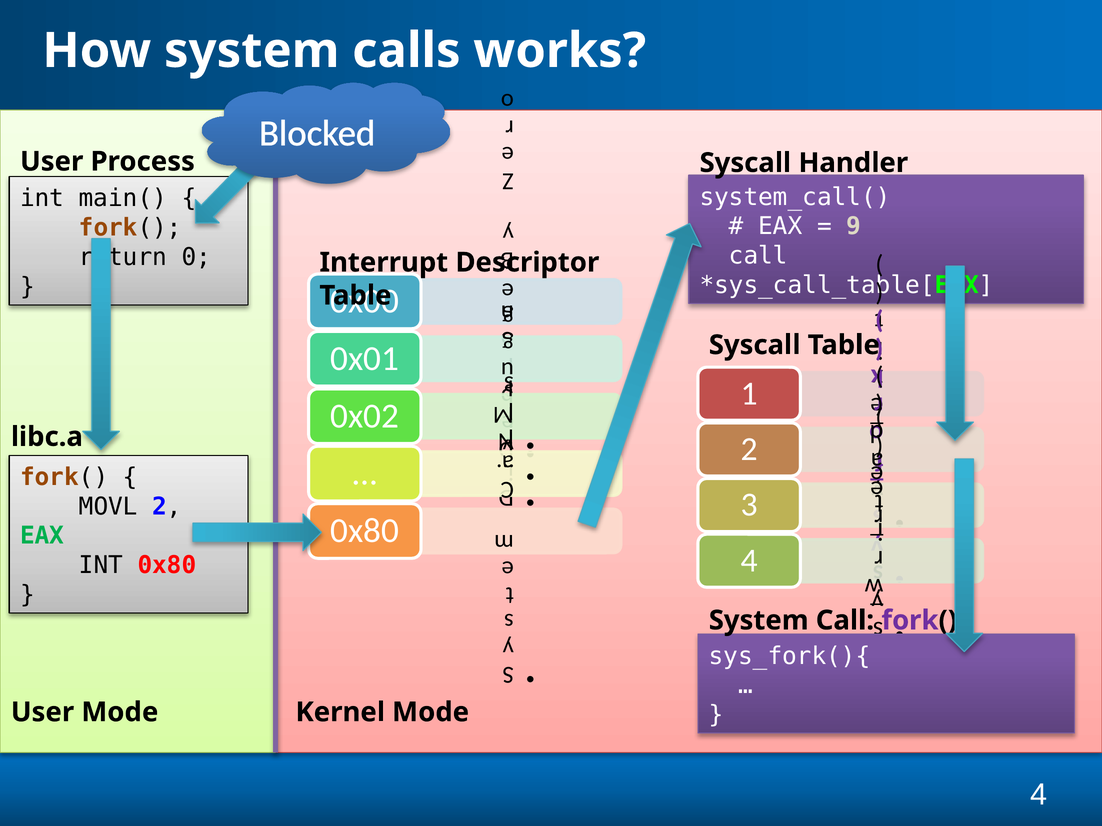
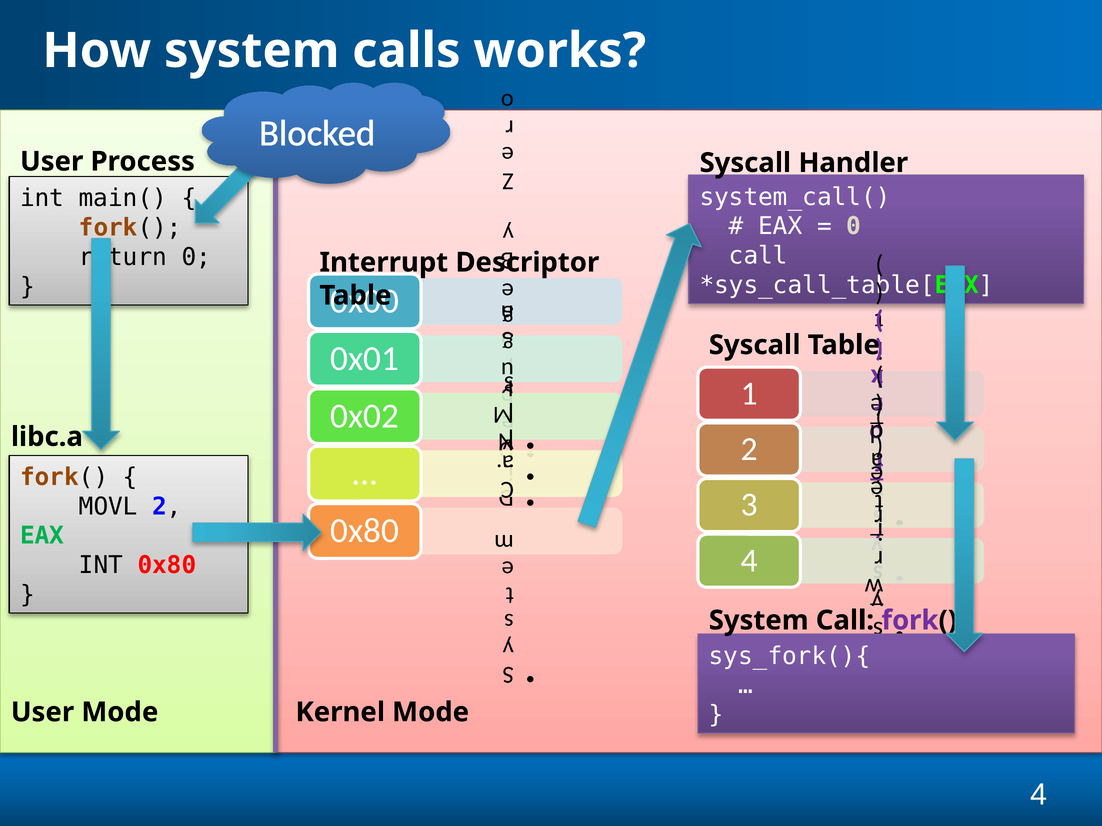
9: 9 -> 0 (854, 227)
